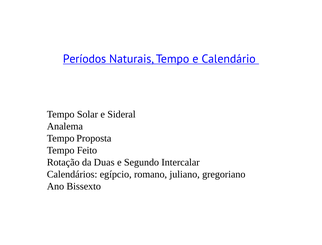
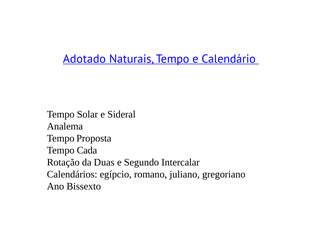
Períodos: Períodos -> Adotado (84, 59)
Feito: Feito -> Cada (87, 150)
